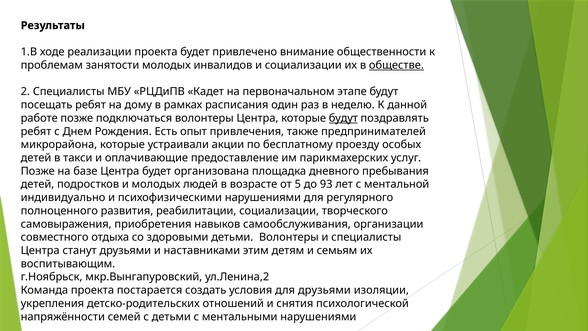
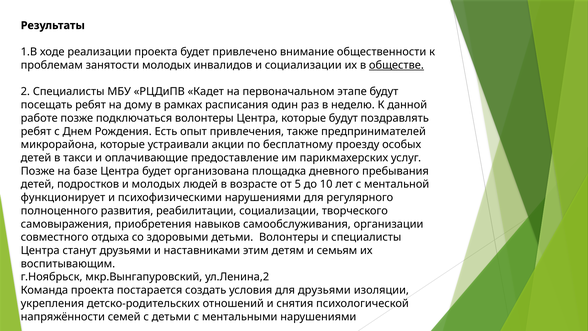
будут underline: present -> none (343, 118)
93: 93 -> 10 (326, 184)
индивидуально: индивидуально -> функционирует (63, 197)
